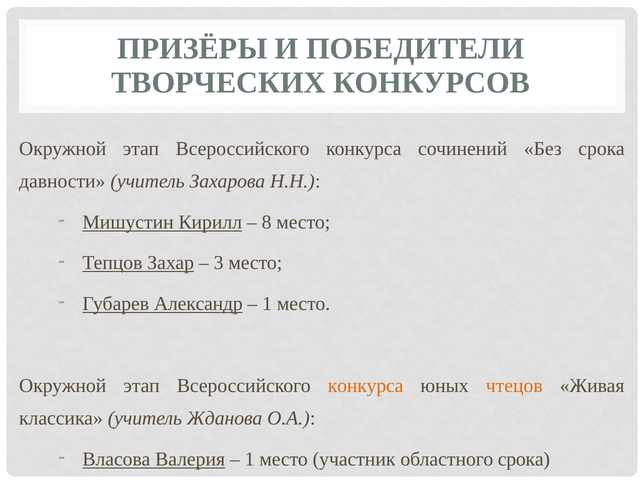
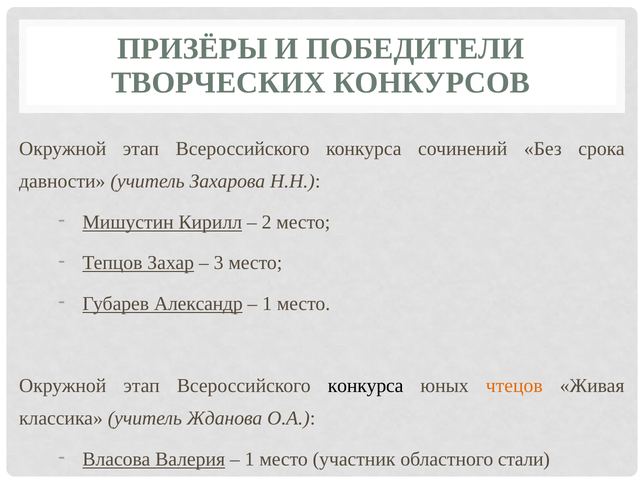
8: 8 -> 2 (267, 222)
конкурса colour: orange -> black (366, 386)
областного срока: срока -> стали (524, 459)
